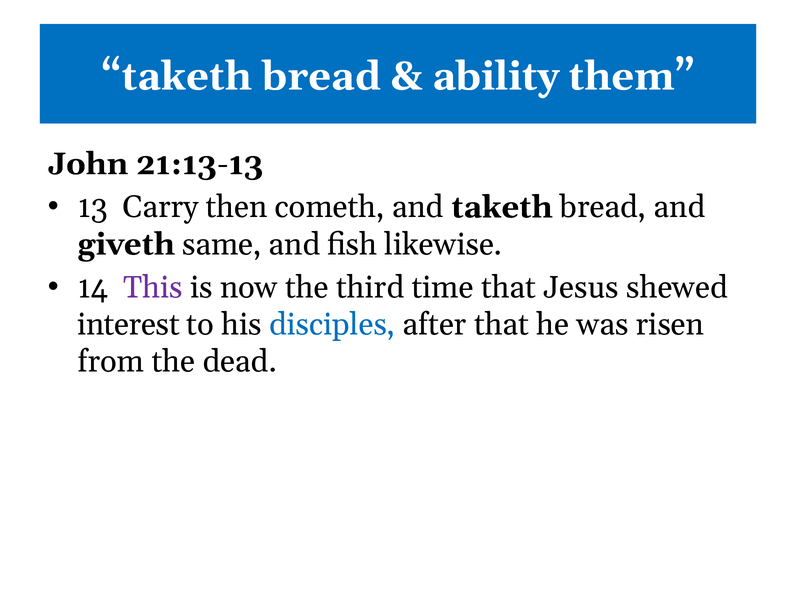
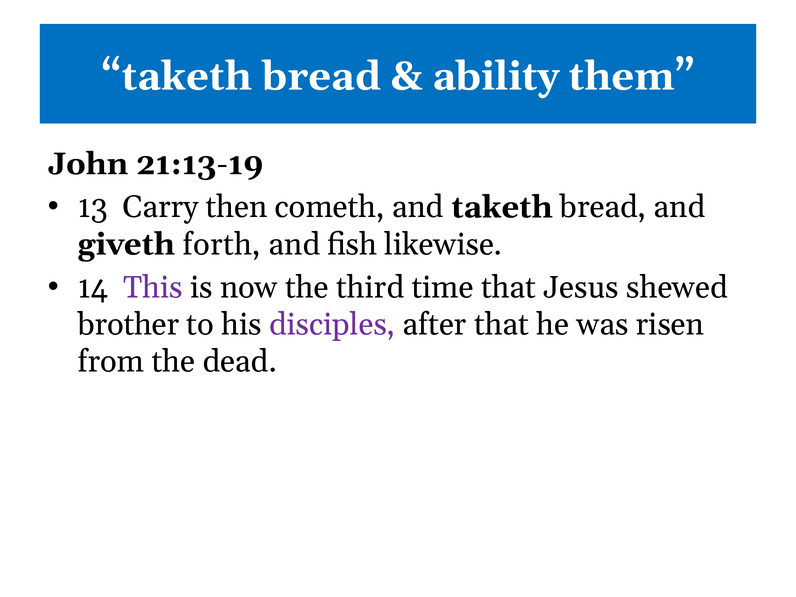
21:13-13: 21:13-13 -> 21:13-19 (200, 164)
same: same -> forth (222, 244)
interest: interest -> brother (128, 325)
disciples colour: blue -> purple (332, 325)
